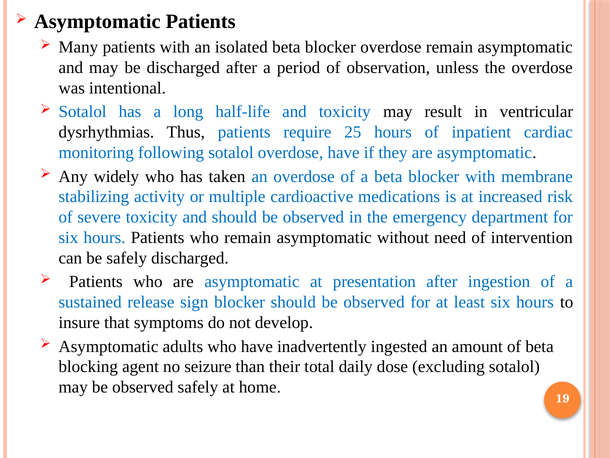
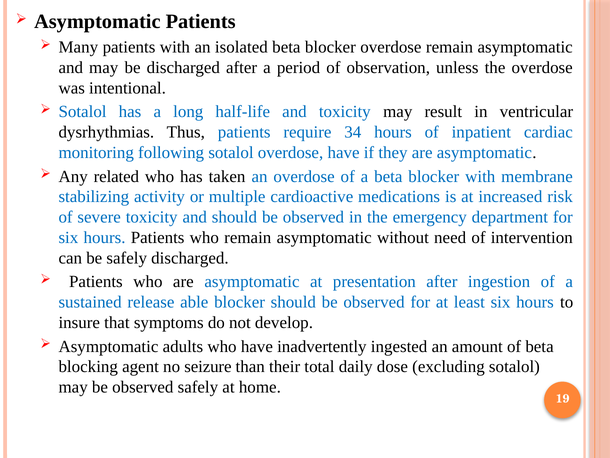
25: 25 -> 34 (353, 132)
widely: widely -> related (116, 176)
sign: sign -> able (194, 302)
